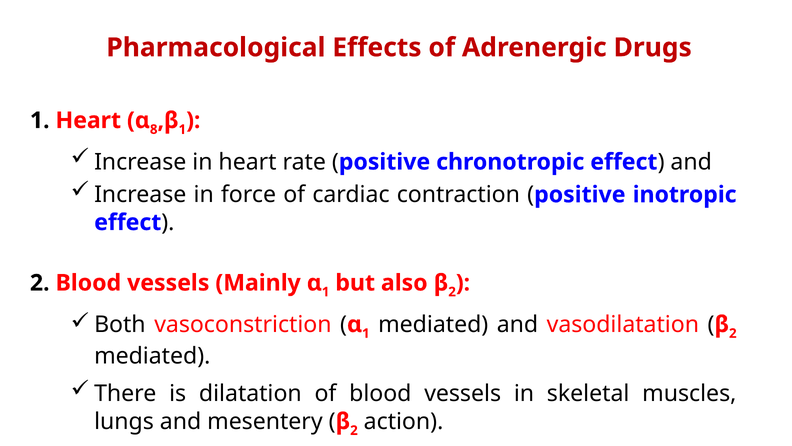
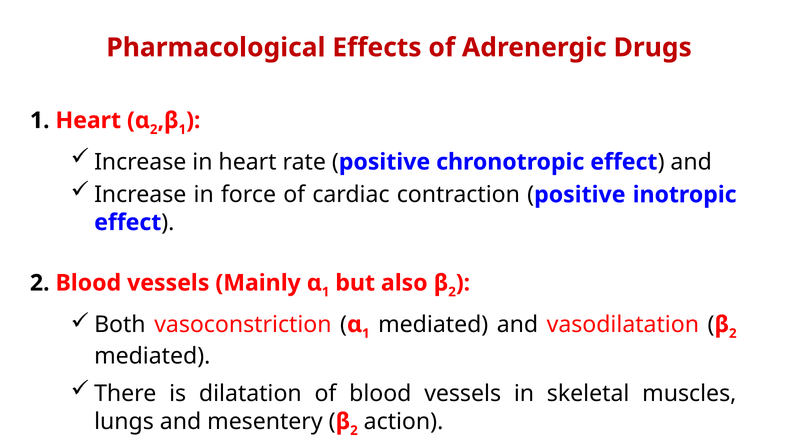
8: 8 -> 2 (154, 129)
